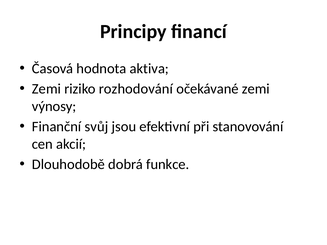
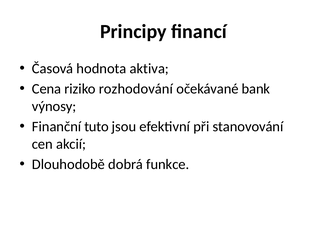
Zemi: Zemi -> Cena (47, 89)
očekávané zemi: zemi -> bank (256, 89)
svůj: svůj -> tuto (97, 127)
